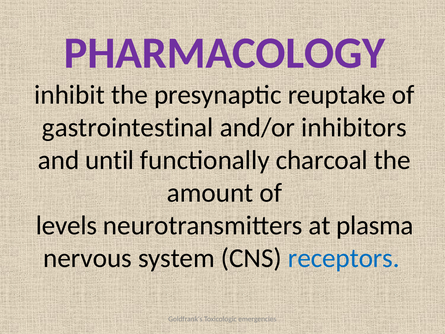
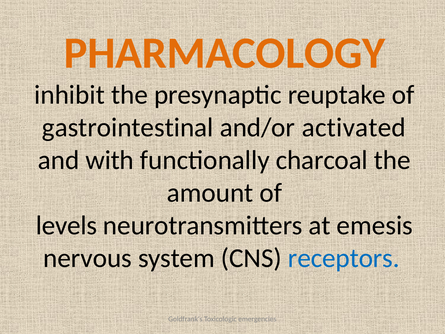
PHARMACOLOGY colour: purple -> orange (225, 53)
inhibitors: inhibitors -> activated (354, 127)
until: until -> with (110, 160)
plasma: plasma -> emesis (375, 225)
